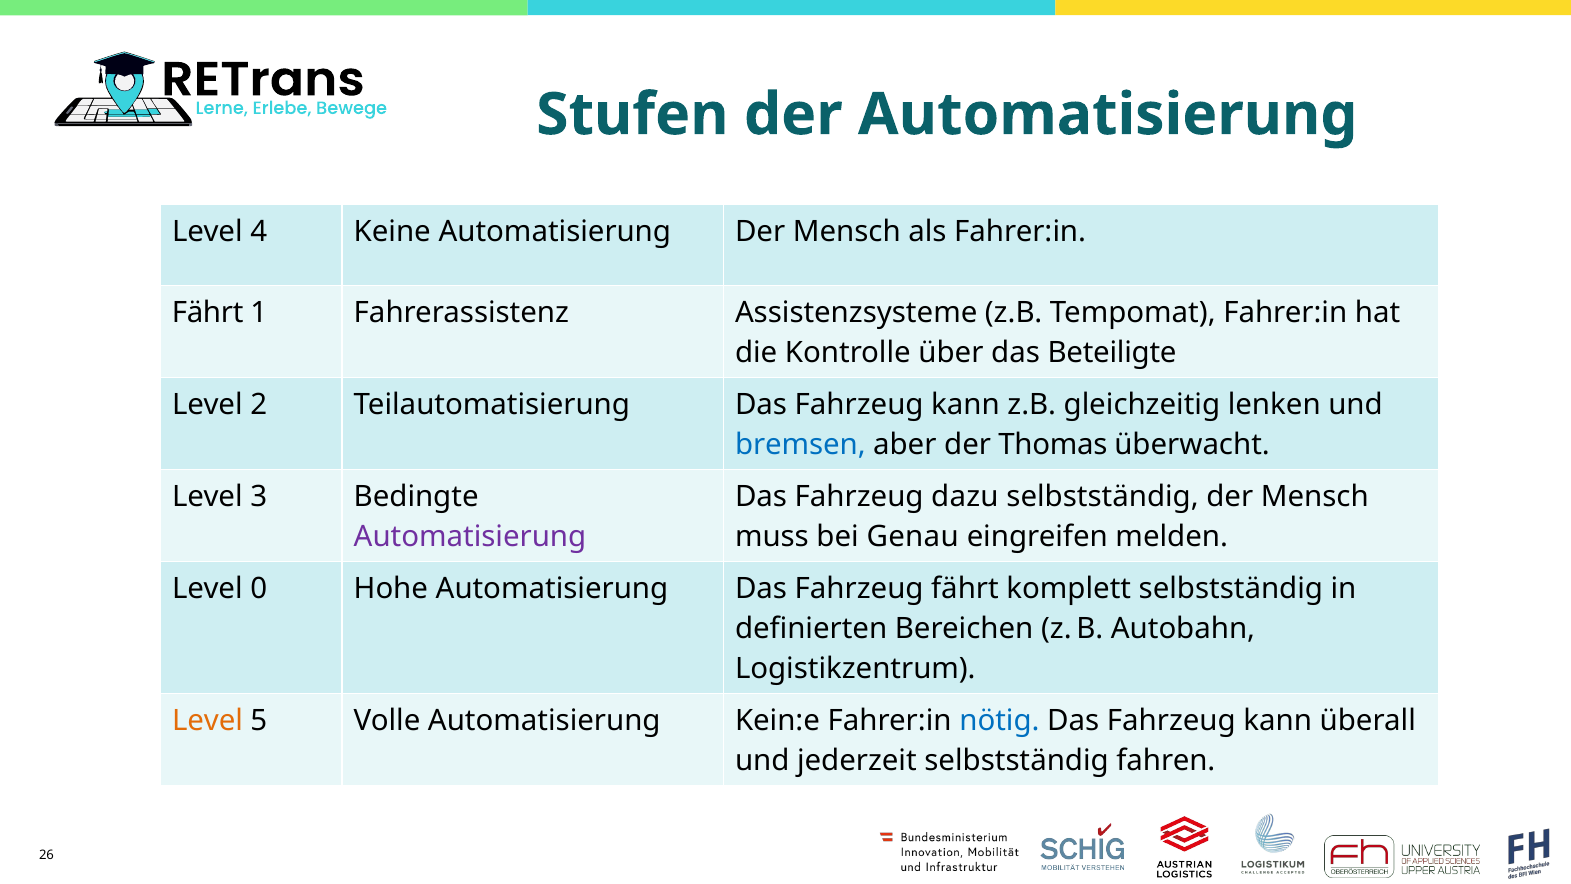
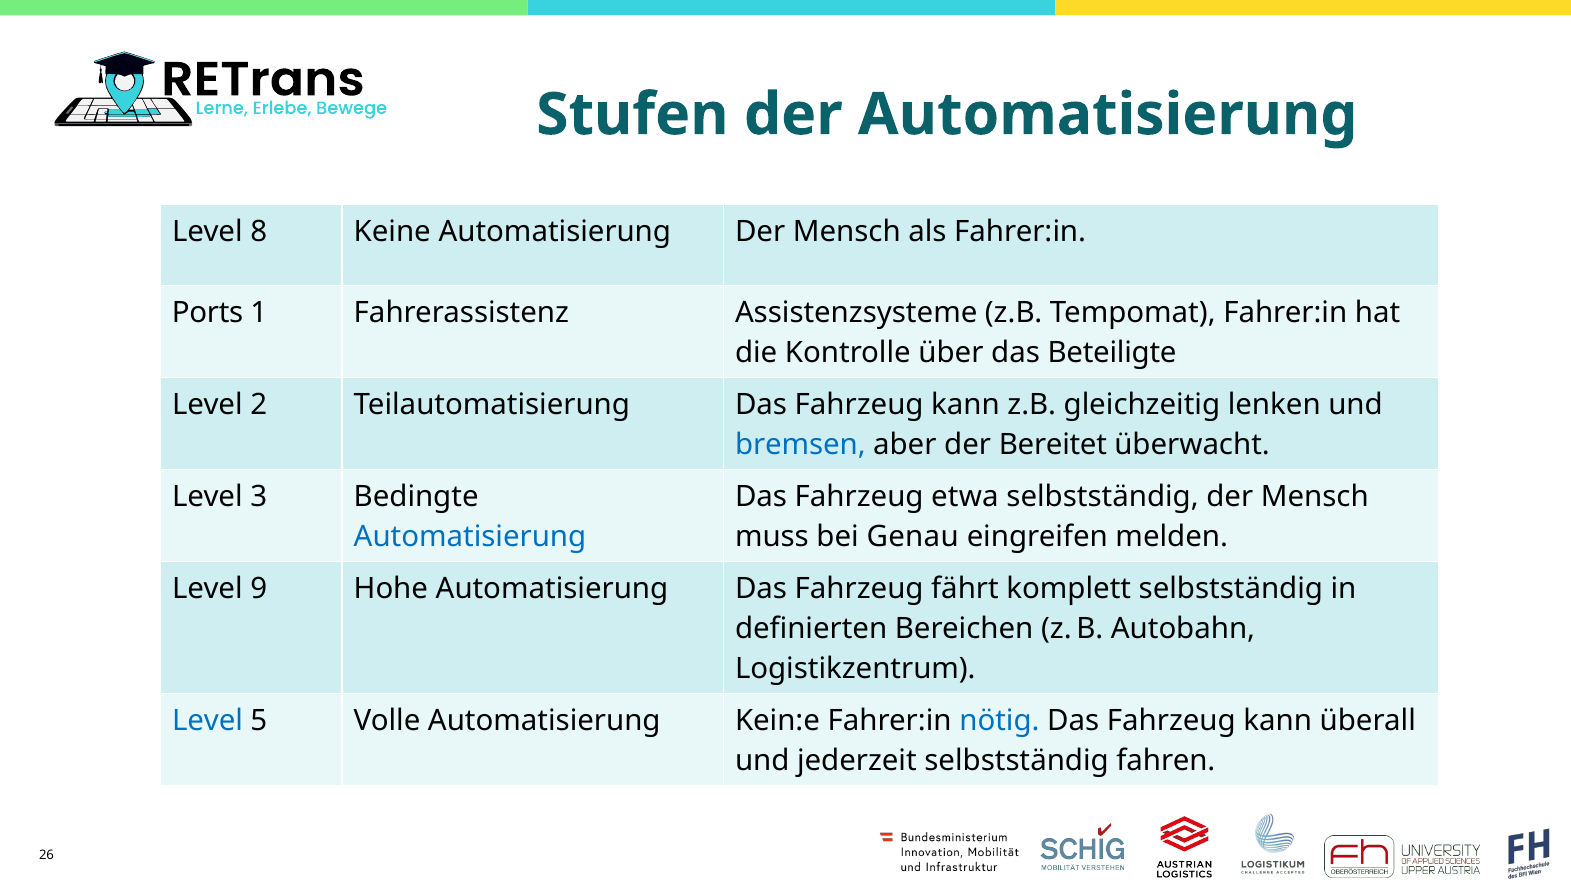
4: 4 -> 8 (259, 232)
Fährt: Fährt -> Ports (208, 313)
Thomas: Thomas -> Bereitet (1053, 445)
dazu: dazu -> etwa (965, 497)
Automatisierung colour: purple -> blue (470, 537)
0: 0 -> 9 (259, 589)
Level colour: orange -> blue (208, 721)
